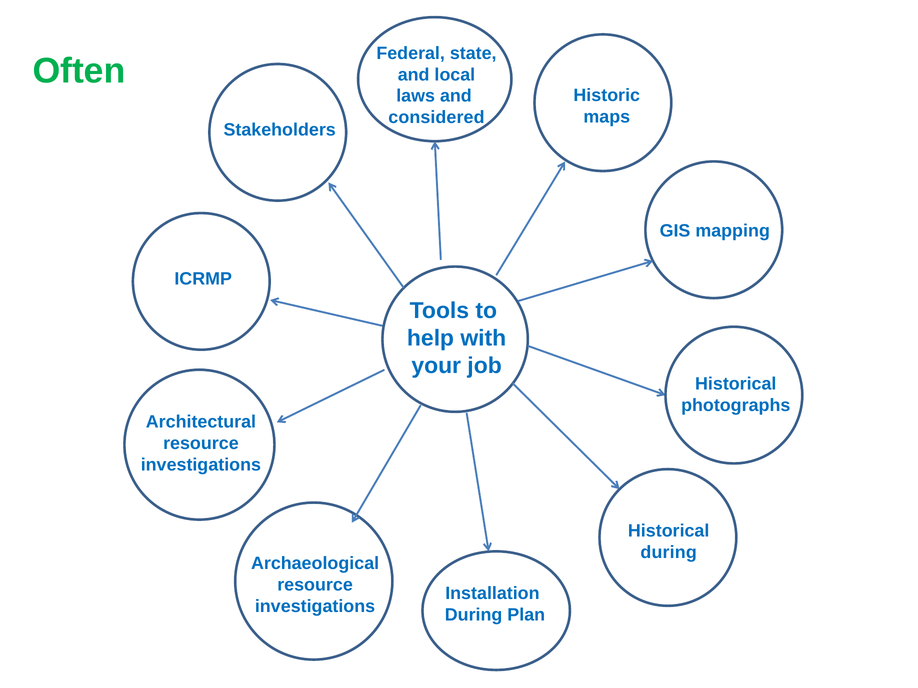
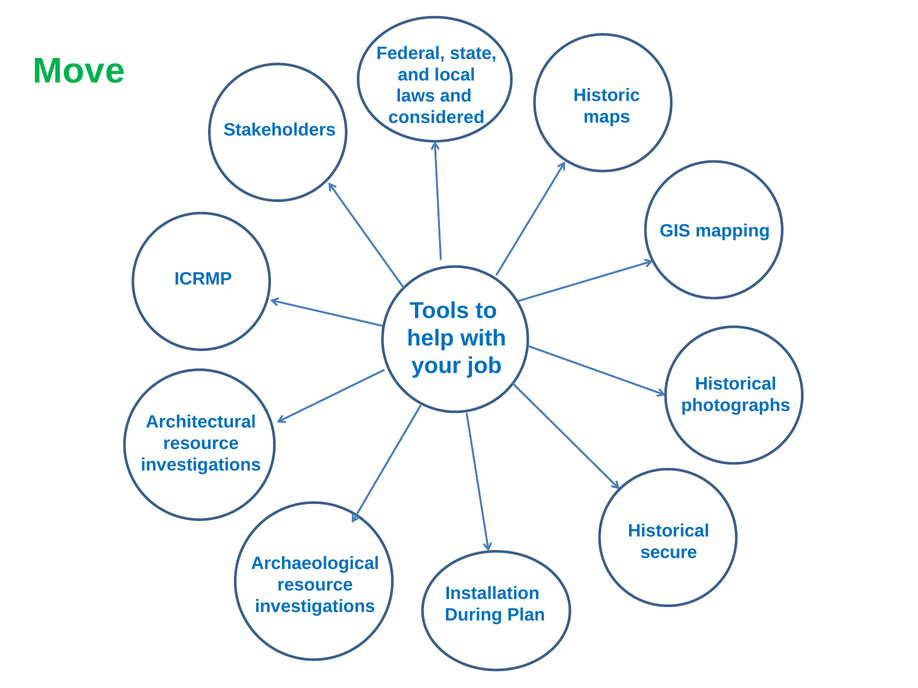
Often: Often -> Move (79, 71)
during: during -> secure (669, 553)
